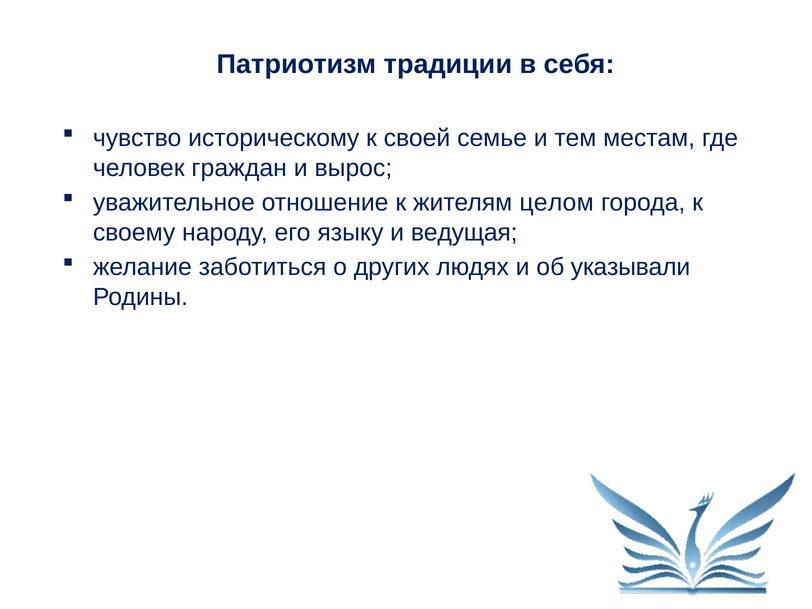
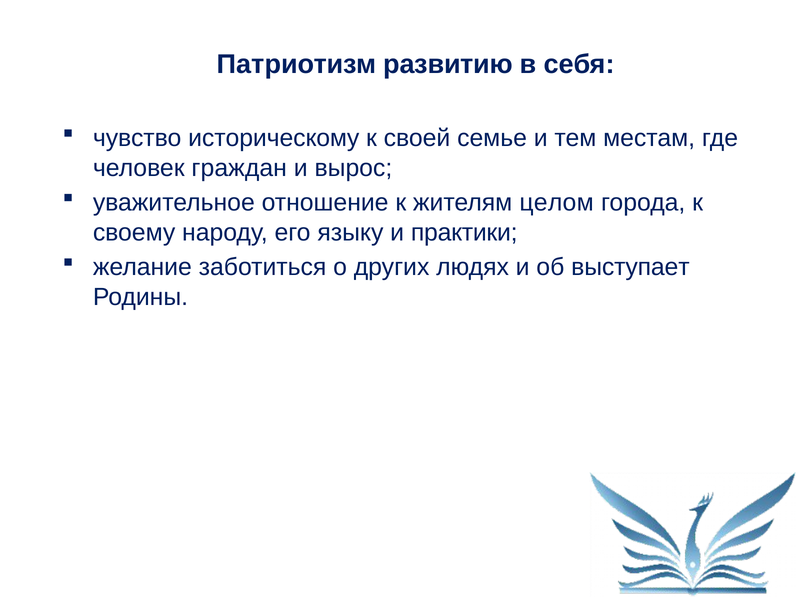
традиции: традиции -> развитию (448, 65)
ведущая: ведущая -> практики (464, 232)
указывали: указывали -> выступает (630, 267)
